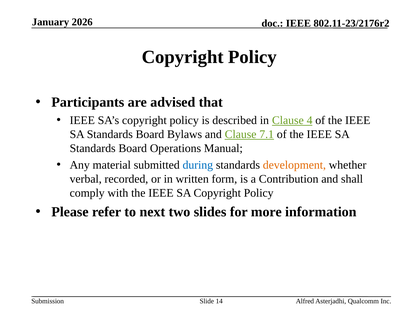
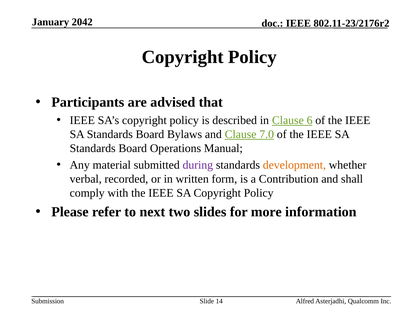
2026: 2026 -> 2042 (82, 22)
4: 4 -> 6 (310, 120)
7.1: 7.1 -> 7.0 (267, 134)
during colour: blue -> purple (198, 165)
